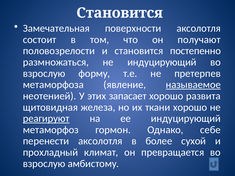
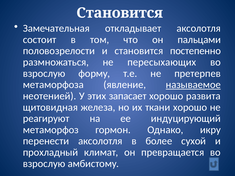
поверхности: поверхности -> откладывает (133, 28)
получают: получают -> пальцами (199, 40)
не индуцирующий: индуцирующий -> пересыхающих (162, 62)
реагируют underline: present -> none (46, 119)
себе: себе -> икру (210, 130)
